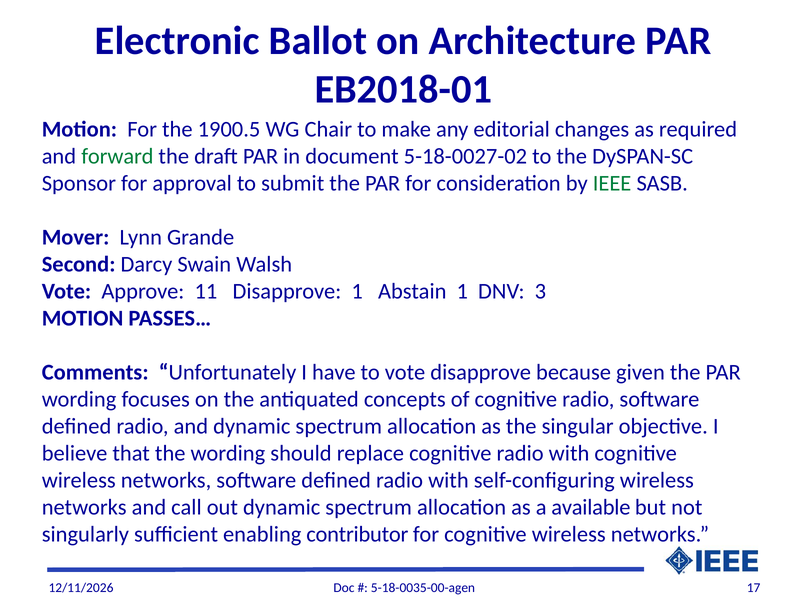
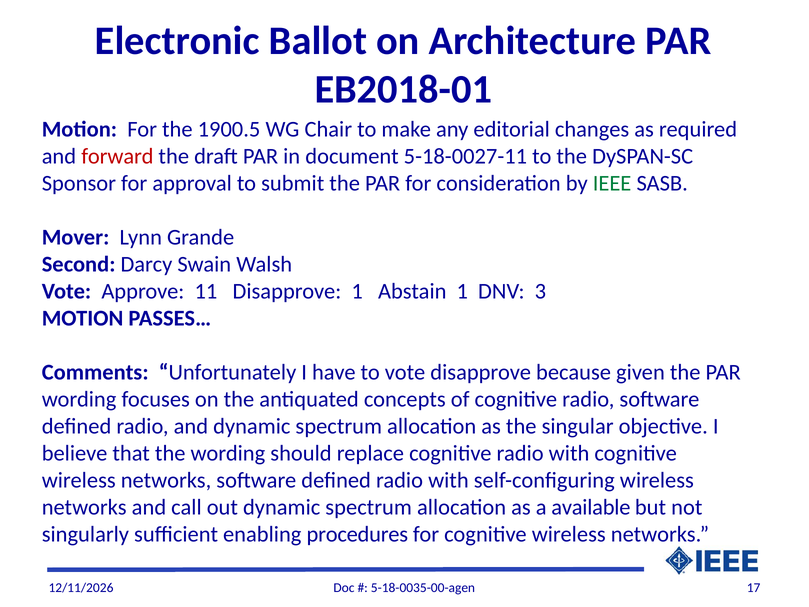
forward colour: green -> red (117, 156)
5-18-0027-02: 5-18-0027-02 -> 5-18-0027-11 (465, 156)
contributor: contributor -> procedures (357, 534)
